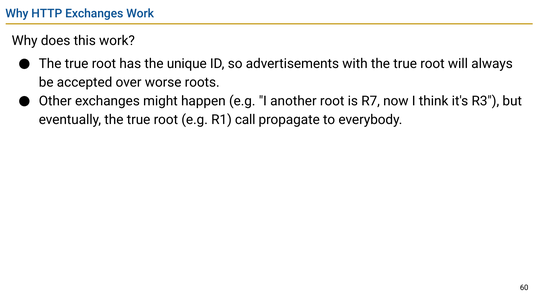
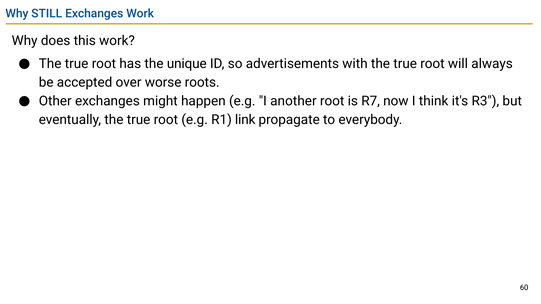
HTTP: HTTP -> STILL (47, 13)
call: call -> link (245, 120)
